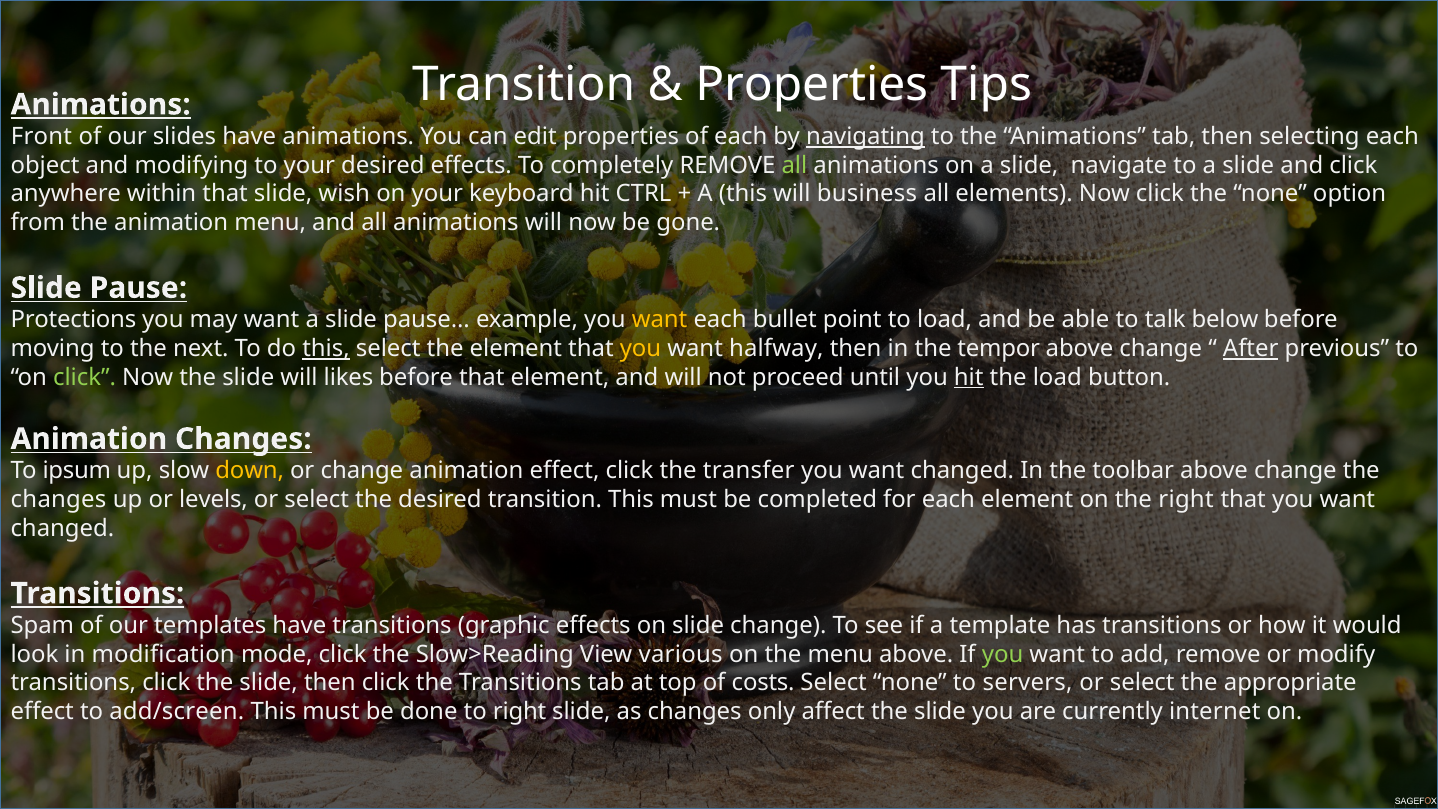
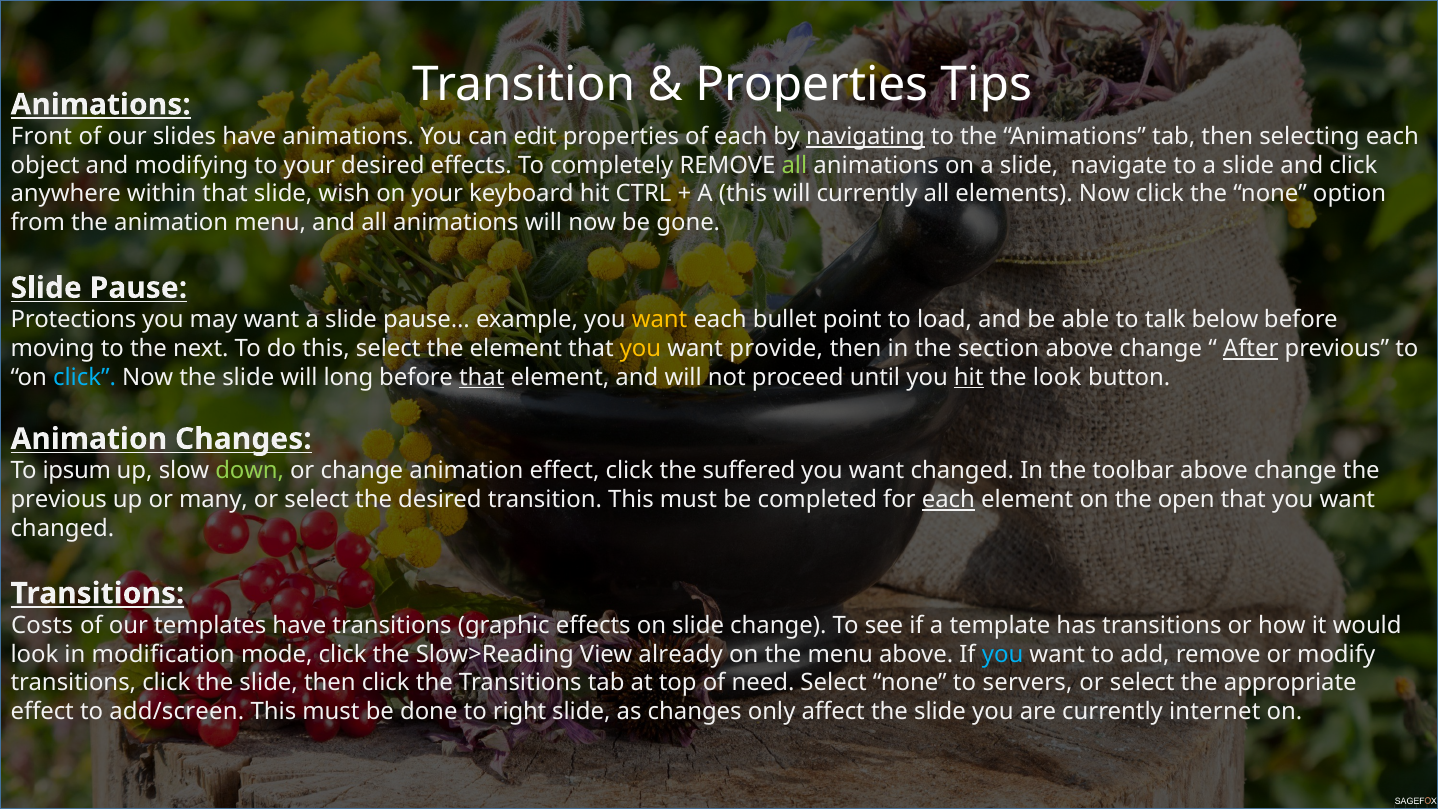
will business: business -> currently (867, 194)
this underline: present -> none (326, 349)
halfway: halfway -> provide (776, 349)
tempor: tempor -> section (999, 349)
click colour: light green -> light blue (85, 377)
likes: likes -> long (349, 377)
that underline: none -> present (482, 377)
the load: load -> look (1057, 377)
down colour: yellow -> light green (250, 471)
transfer: transfer -> suffered (749, 471)
changes: changes -> previous (59, 499)
levels: levels -> many (213, 499)
each underline: none -> present (948, 499)
the right: right -> open (1186, 499)
Spam: Spam -> Costs (42, 625)
various: various -> already (681, 654)
you colour: light green -> light blue (1003, 654)
costs: costs -> need (763, 683)
